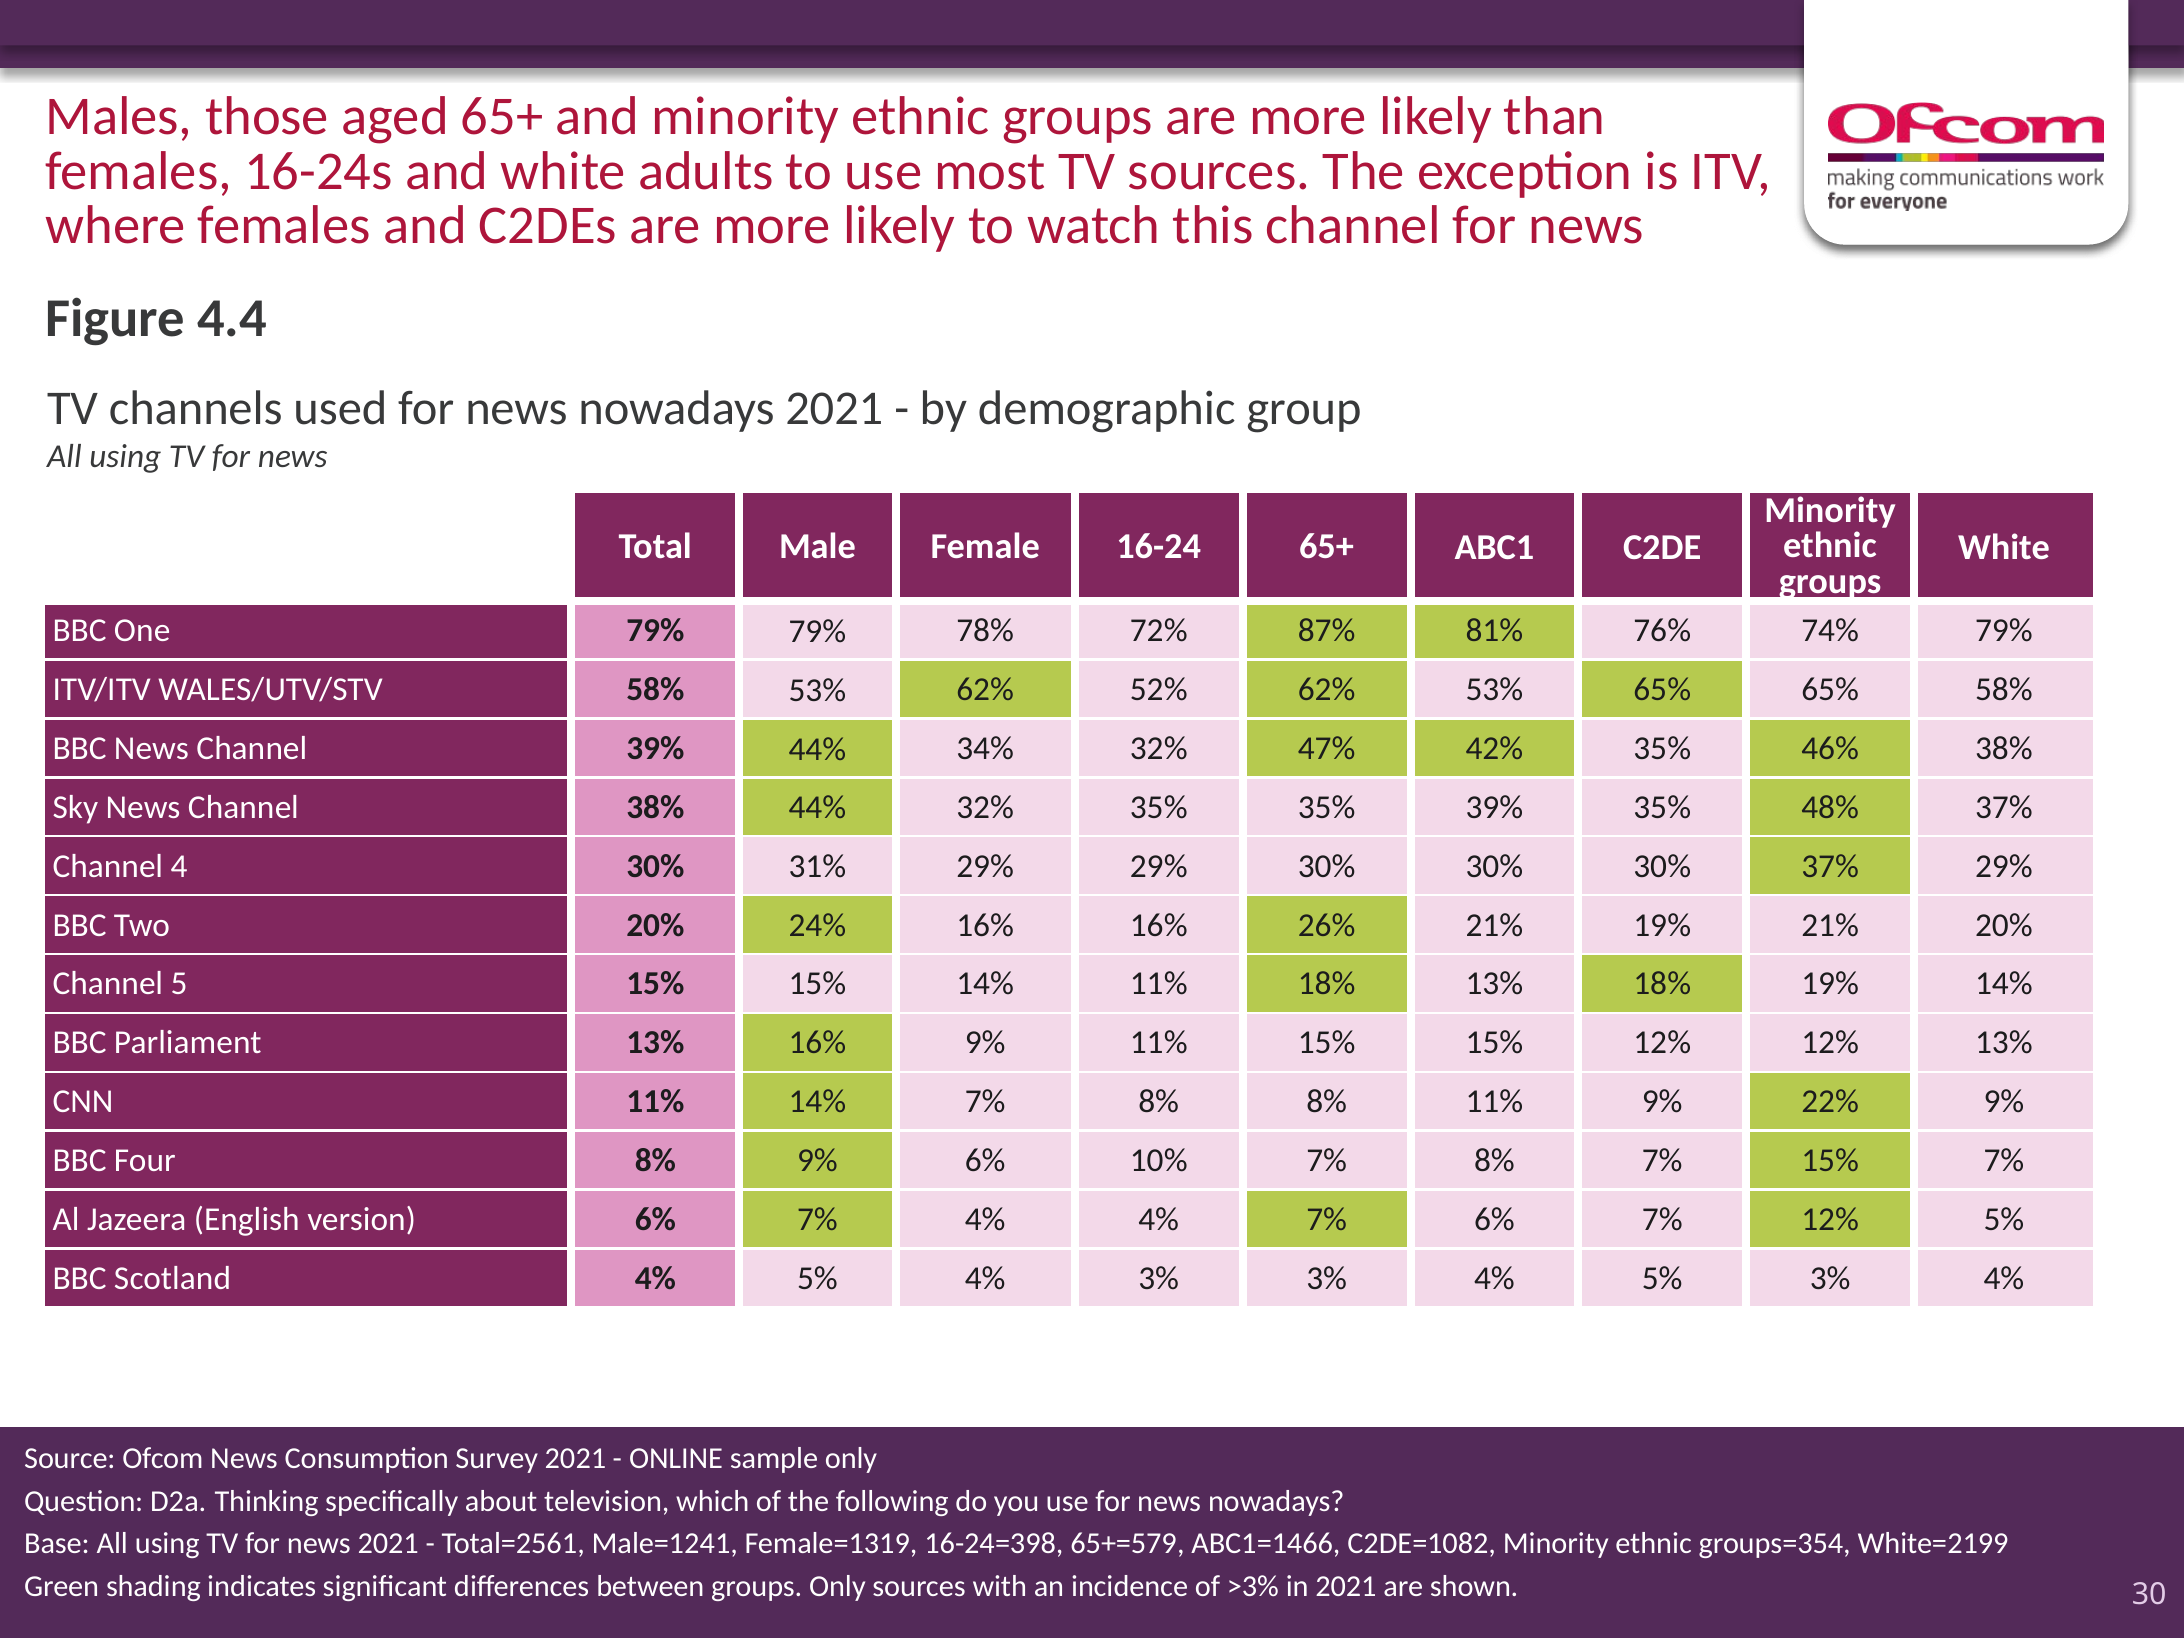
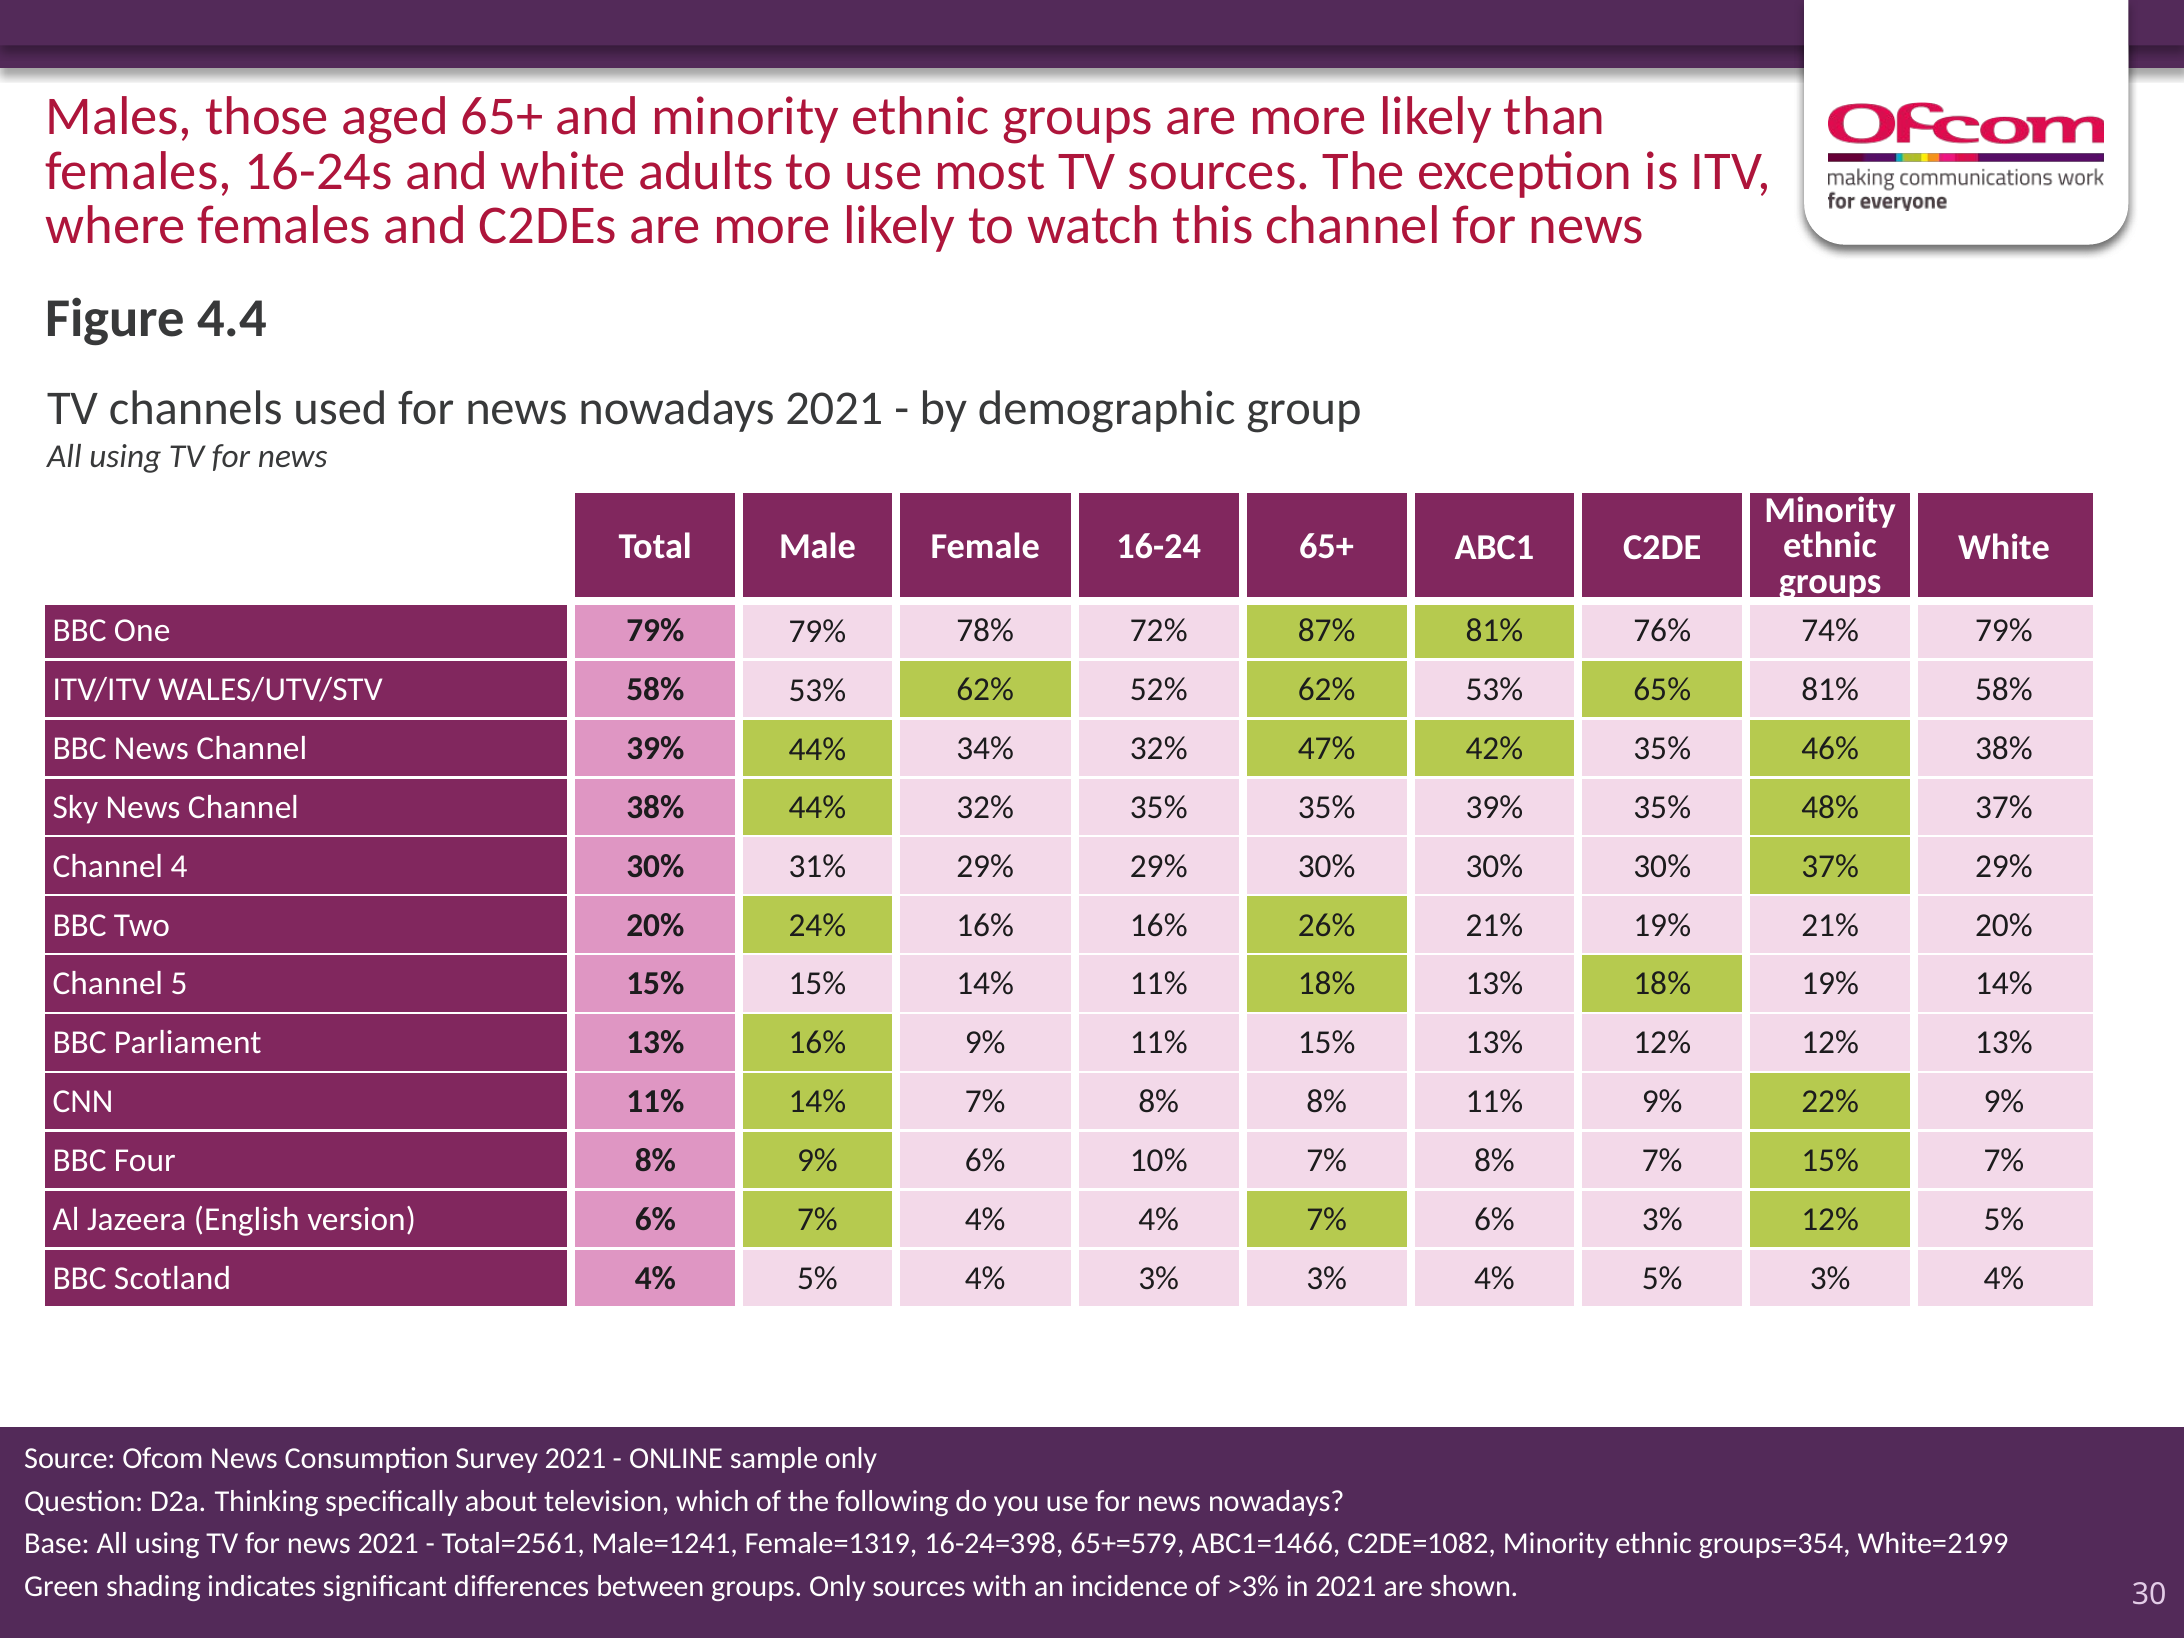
65% 65%: 65% -> 81% (1830, 689)
11% 15% 15%: 15% -> 13% (1494, 1043)
7% 6% 7%: 7% -> 3% (1662, 1220)
